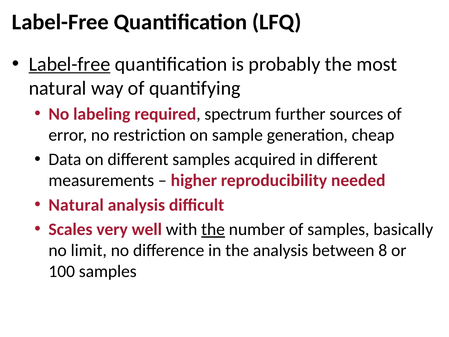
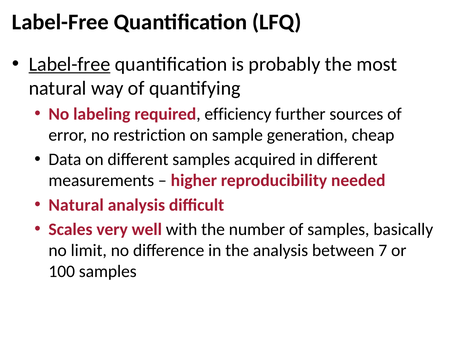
spectrum: spectrum -> efficiency (238, 114)
the underline: present -> none (213, 229)
8: 8 -> 7 (383, 250)
